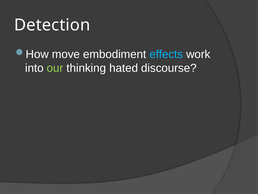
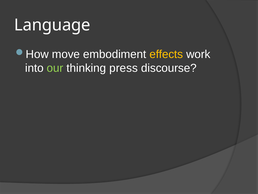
Detection: Detection -> Language (52, 25)
effects colour: light blue -> yellow (166, 54)
hated: hated -> press (124, 68)
